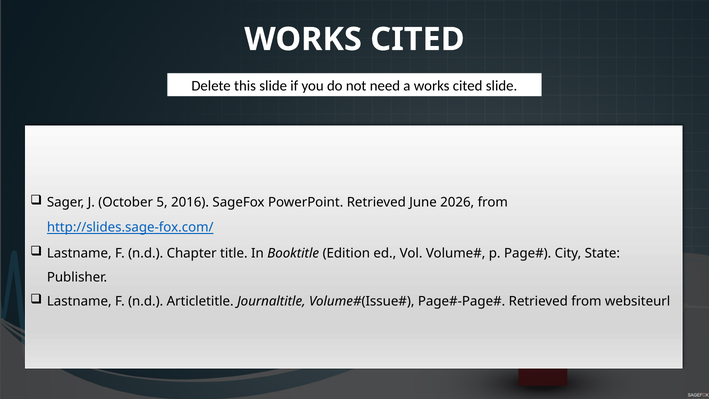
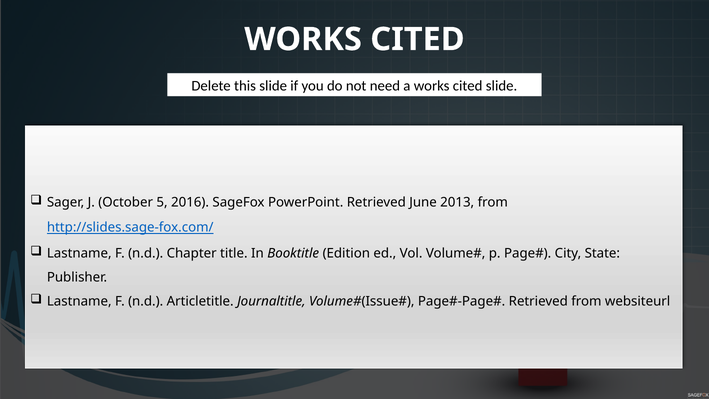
2026: 2026 -> 2013 (457, 202)
